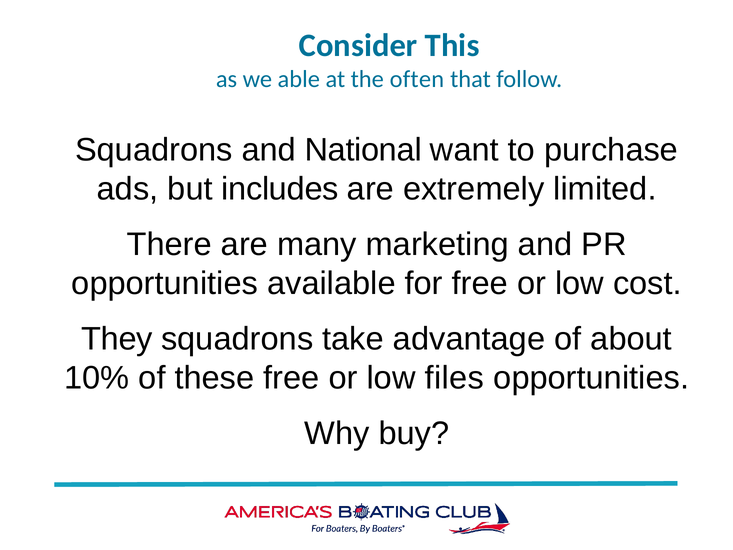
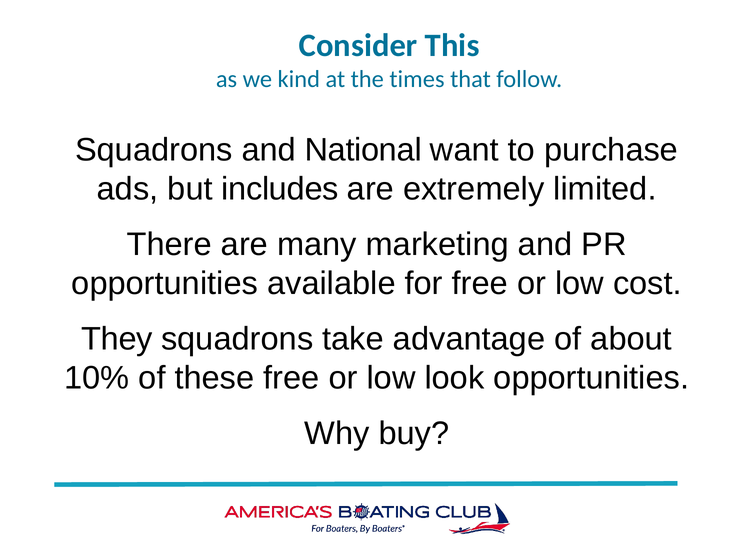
able: able -> kind (299, 79)
often: often -> times (417, 79)
files: files -> look (454, 378)
